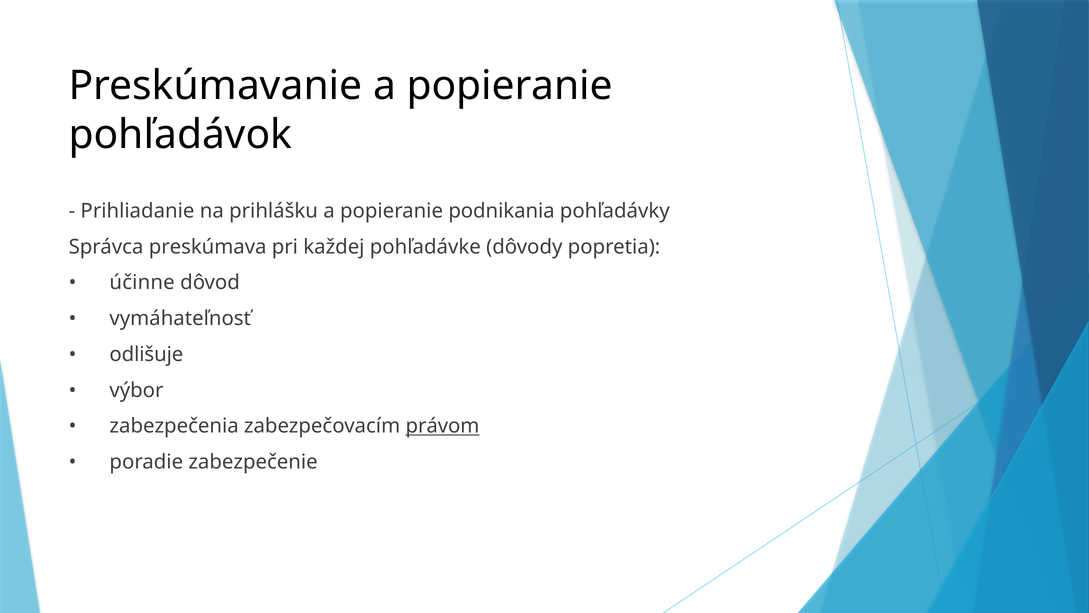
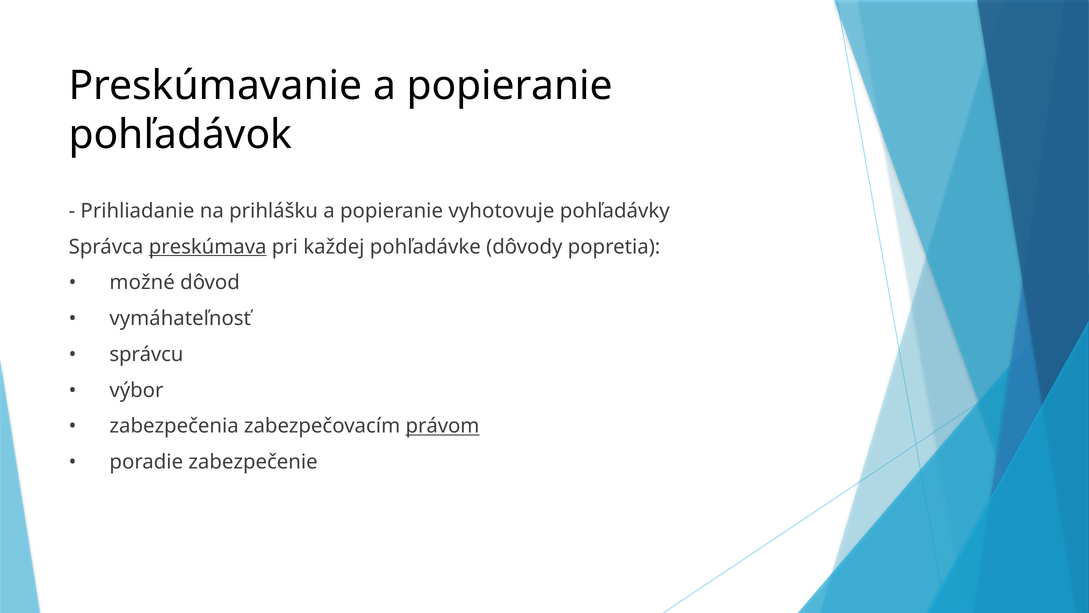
podnikania: podnikania -> vyhotovuje (501, 211)
preskúmava underline: none -> present (208, 247)
účinne: účinne -> možné (142, 282)
odlišuje: odlišuje -> správcu (146, 354)
